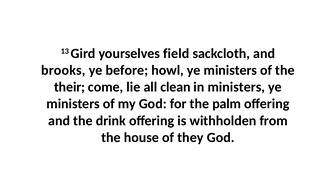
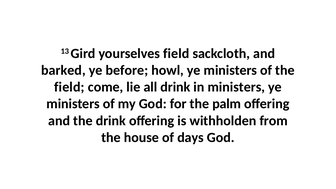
brooks: brooks -> barked (63, 70)
their: their -> field (69, 87)
all clean: clean -> drink (175, 87)
they: they -> days (191, 137)
